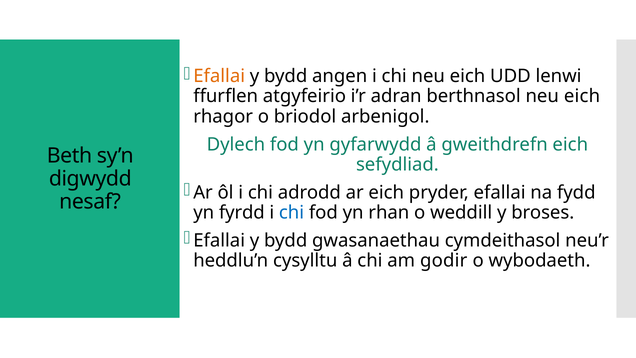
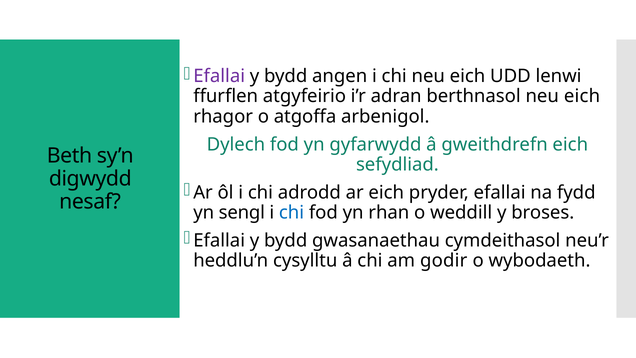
Efallai colour: orange -> purple (219, 76)
briodol: briodol -> atgoffa (305, 116)
fyrdd: fyrdd -> sengl (242, 212)
